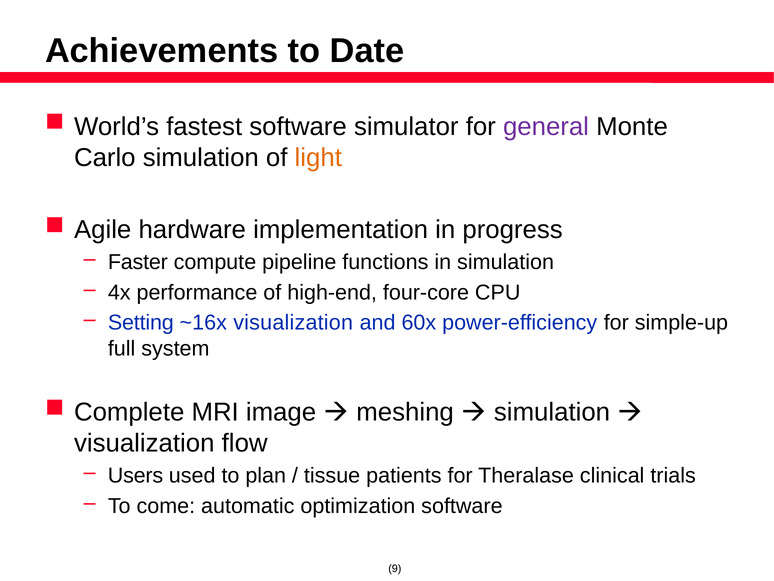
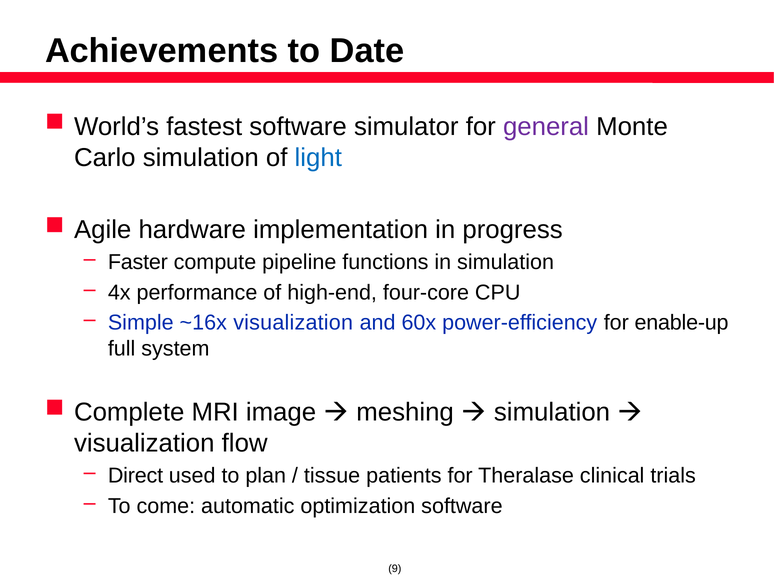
light colour: orange -> blue (318, 157)
Setting: Setting -> Simple (141, 322)
simple-up: simple-up -> enable-up (682, 322)
Users: Users -> Direct (136, 475)
